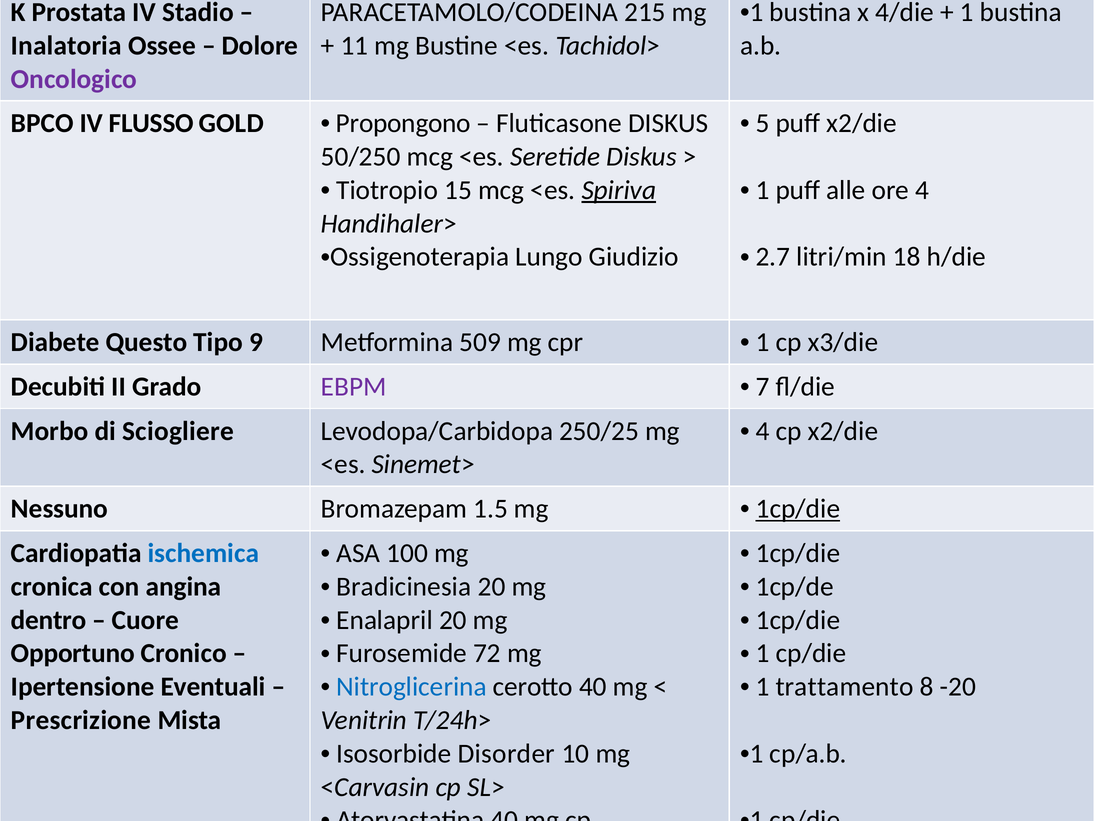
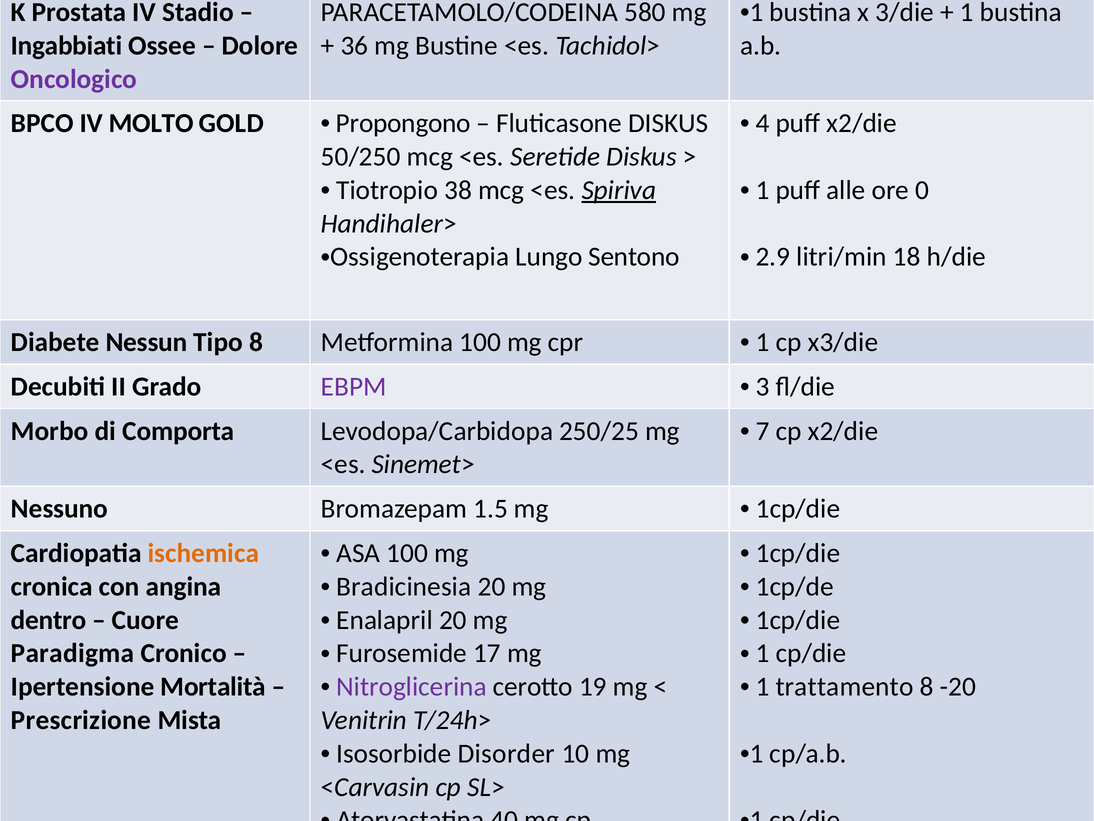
4/die: 4/die -> 3/die (905, 12)
215: 215 -> 580 (645, 12)
Inalatoria: Inalatoria -> Ingabbiati (67, 46)
11: 11 -> 36 (354, 46)
5: 5 -> 4 (763, 123)
FLUSSO: FLUSSO -> MOLTO (151, 123)
15: 15 -> 38 (458, 190)
ore 4: 4 -> 0 (922, 190)
Giudizio: Giudizio -> Sentono (634, 257)
2.7: 2.7 -> 2.9 (773, 257)
Questo: Questo -> Nessun (147, 342)
Tipo 9: 9 -> 8 (256, 342)
Metformina 509: 509 -> 100 (480, 342)
7: 7 -> 3 (763, 386)
4: 4 -> 7 (763, 431)
Sciogliere: Sciogliere -> Comporta (178, 431)
1cp/die underline: present -> none (798, 509)
ischemica colour: blue -> orange (203, 553)
72: 72 -> 17 (487, 653)
Opportuno: Opportuno -> Paradigma (73, 653)
Nitroglicerina colour: blue -> purple (412, 686)
cerotto 40: 40 -> 19 (593, 686)
Eventuali: Eventuali -> Mortalità (213, 686)
